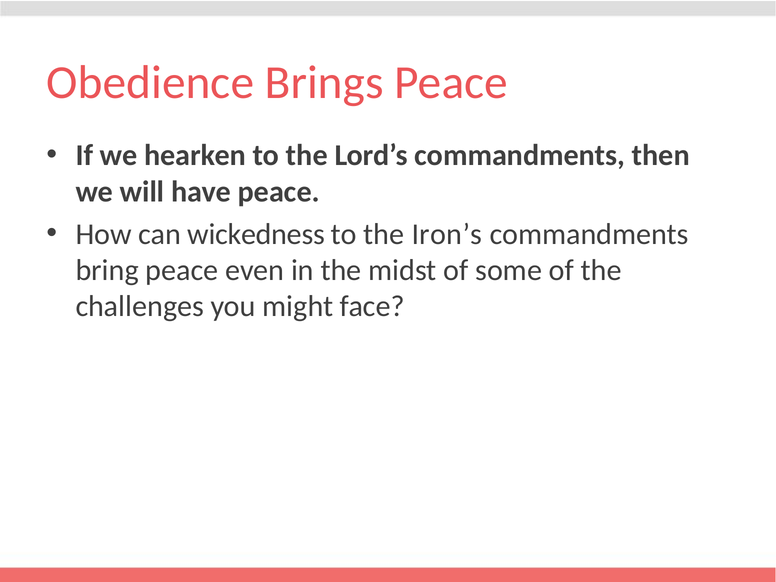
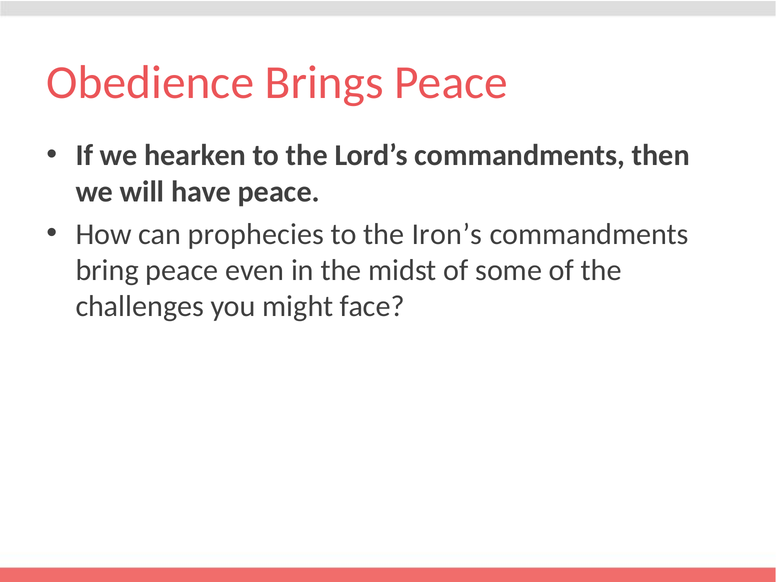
wickedness: wickedness -> prophecies (256, 234)
